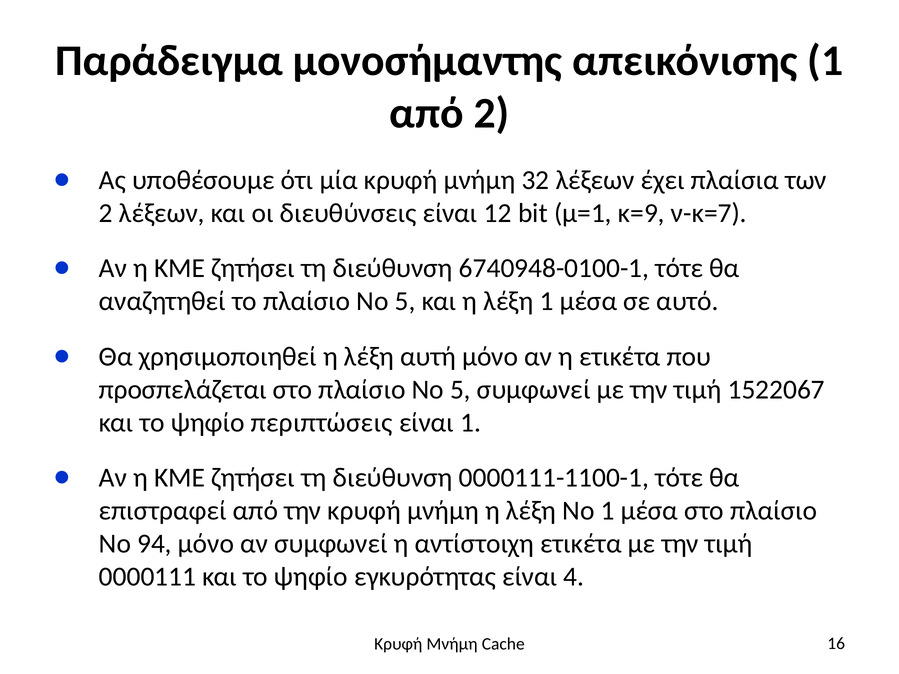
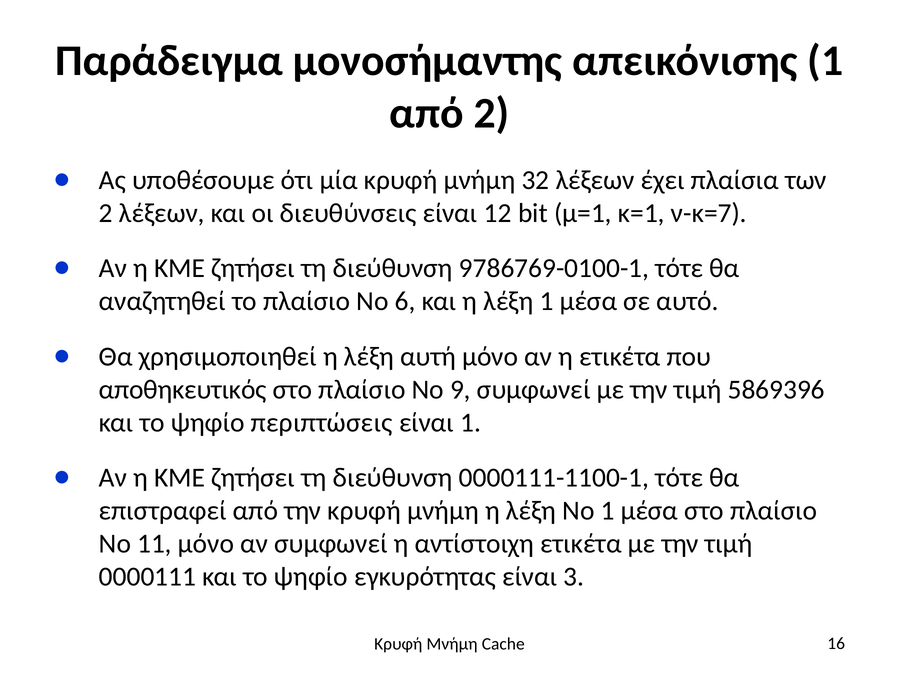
κ=9: κ=9 -> κ=1 (641, 213)
6740948-0100-1: 6740948-0100-1 -> 9786769-0100-1 (554, 268)
το πλαίσιο Νο 5: 5 -> 6 (405, 301)
προσπελάζεται: προσπελάζεται -> αποθηκευτικός (183, 390)
στο πλαίσιο Νο 5: 5 -> 9 (460, 390)
1522067: 1522067 -> 5869396 (776, 390)
94: 94 -> 11 (154, 544)
4: 4 -> 3 (574, 577)
